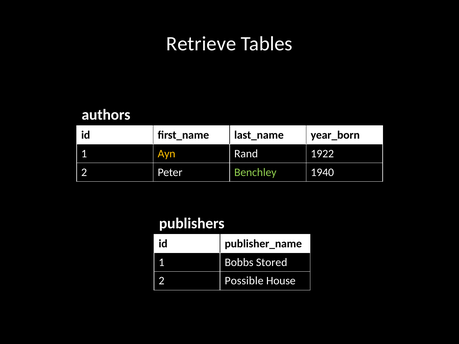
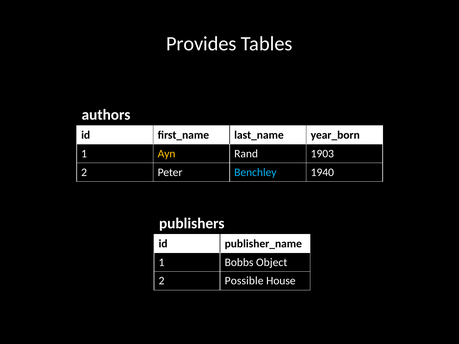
Retrieve: Retrieve -> Provides (201, 44)
1922: 1922 -> 1903 (322, 154)
Benchley colour: light green -> light blue (255, 172)
Stored: Stored -> Object (272, 262)
